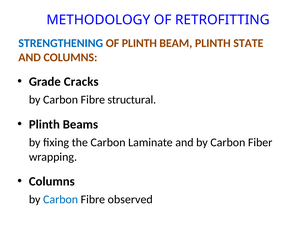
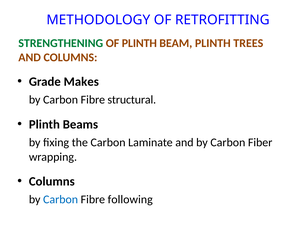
STRENGTHENING colour: blue -> green (61, 43)
STATE: STATE -> TREES (248, 43)
Cracks: Cracks -> Makes (81, 82)
observed: observed -> following (130, 200)
